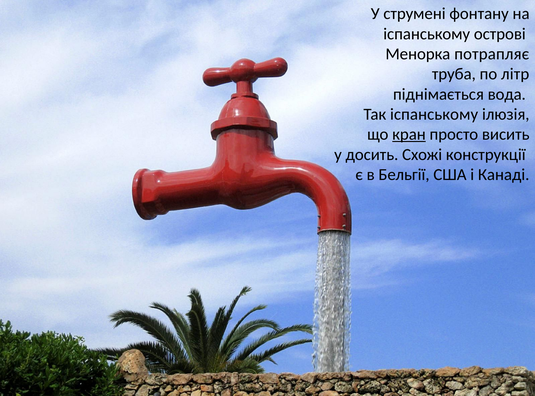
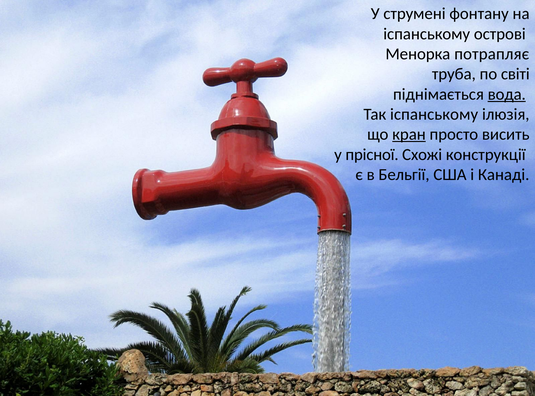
літр: літр -> світі (515, 74)
вода underline: none -> present (507, 94)
досить: досить -> прісної (372, 155)
